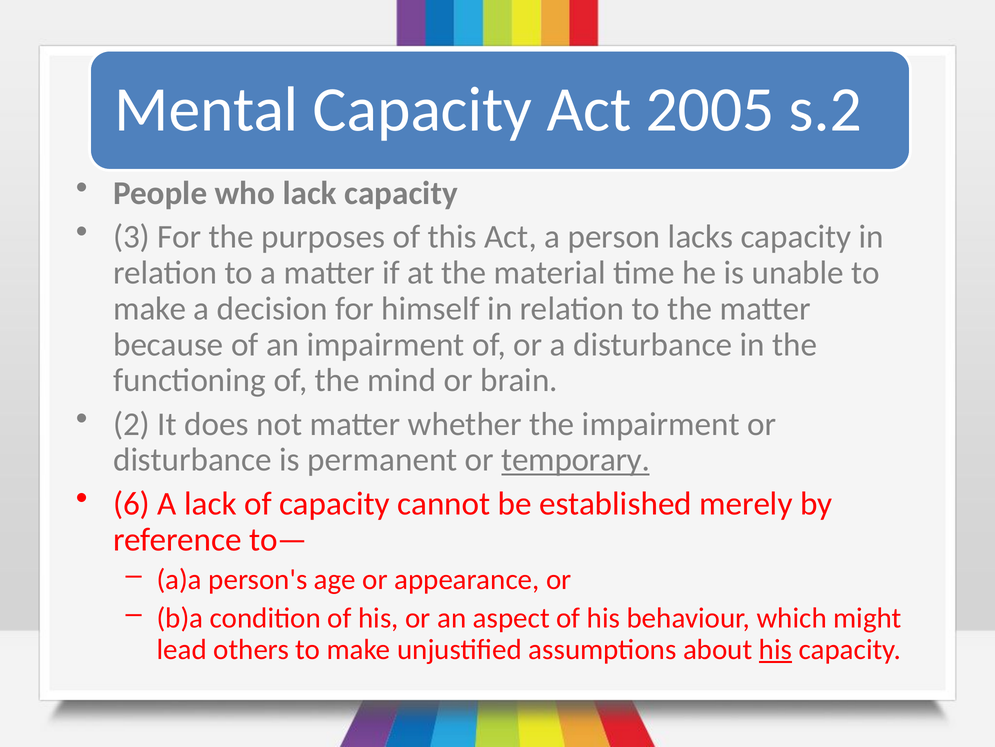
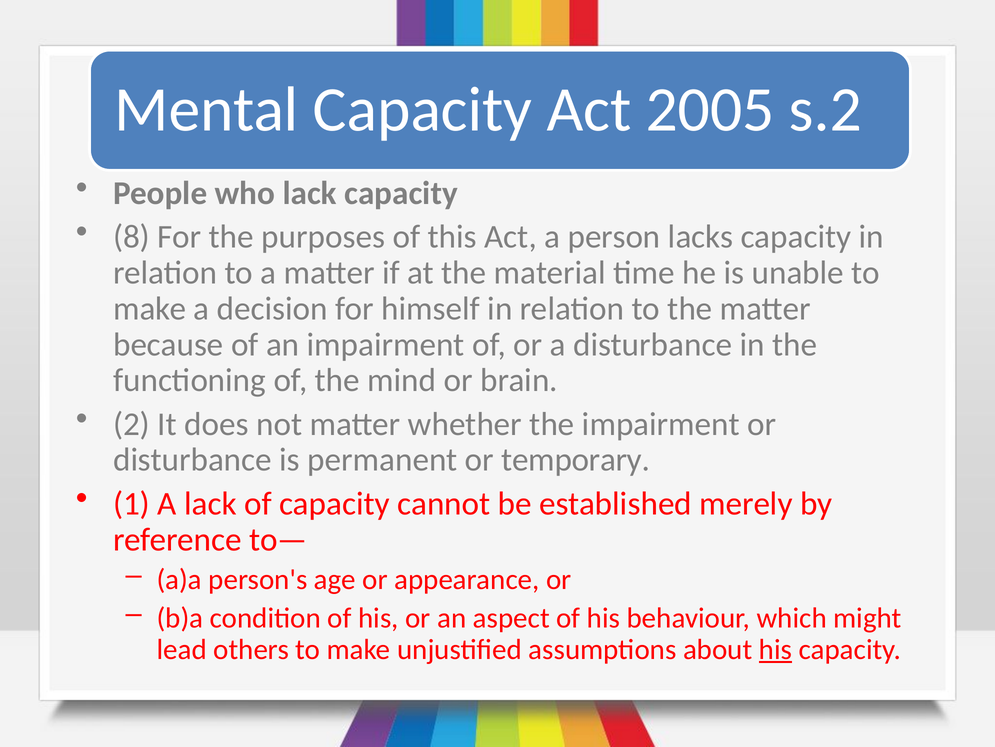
3: 3 -> 8 (132, 237)
temporary underline: present -> none (576, 460)
6: 6 -> 1 (132, 503)
